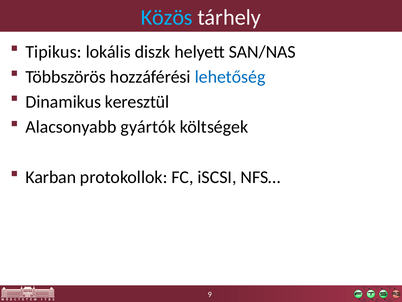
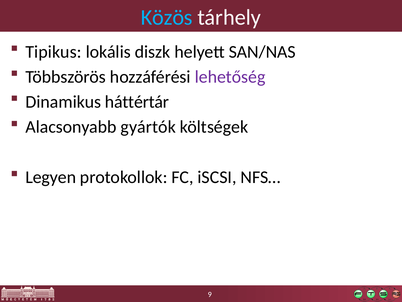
lehetőség colour: blue -> purple (230, 77)
keresztül: keresztül -> háttértár (137, 102)
Karban: Karban -> Legyen (51, 177)
